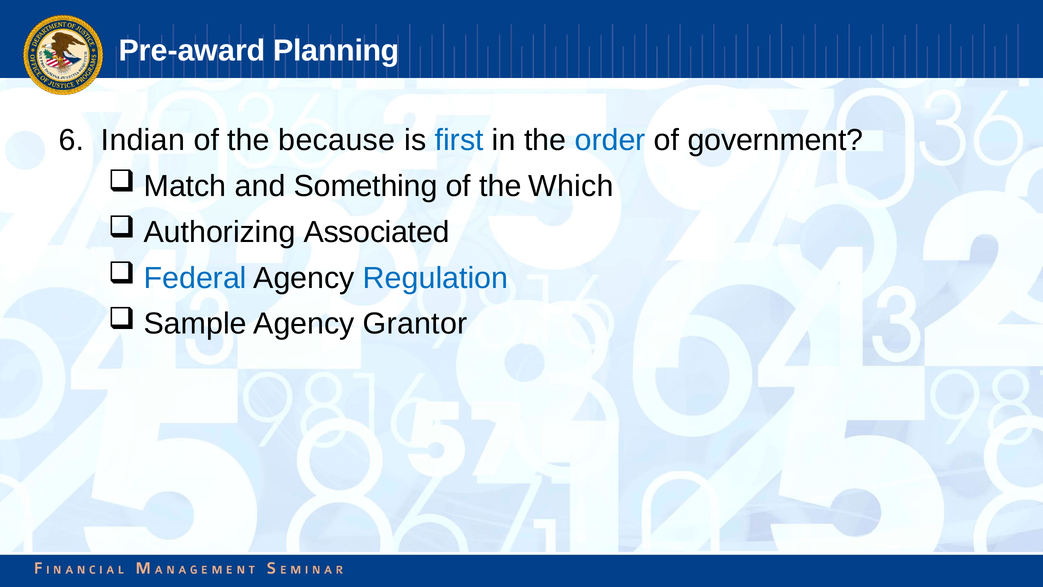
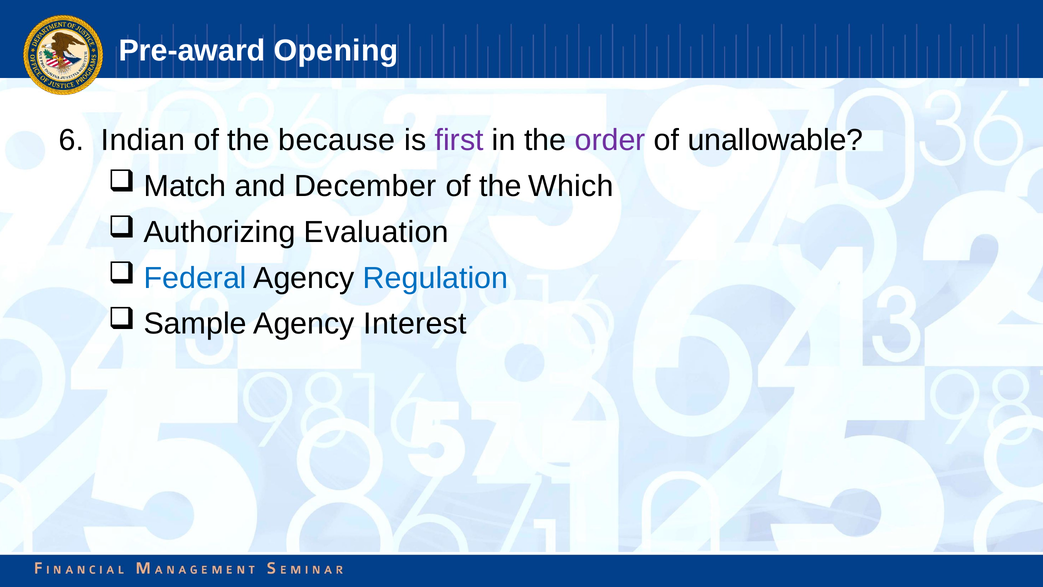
Planning: Planning -> Opening (336, 51)
first colour: blue -> purple (459, 140)
order colour: blue -> purple (610, 140)
government: government -> unallowable (776, 140)
Something: Something -> December (365, 186)
Associated: Associated -> Evaluation (376, 232)
Grantor: Grantor -> Interest (415, 324)
